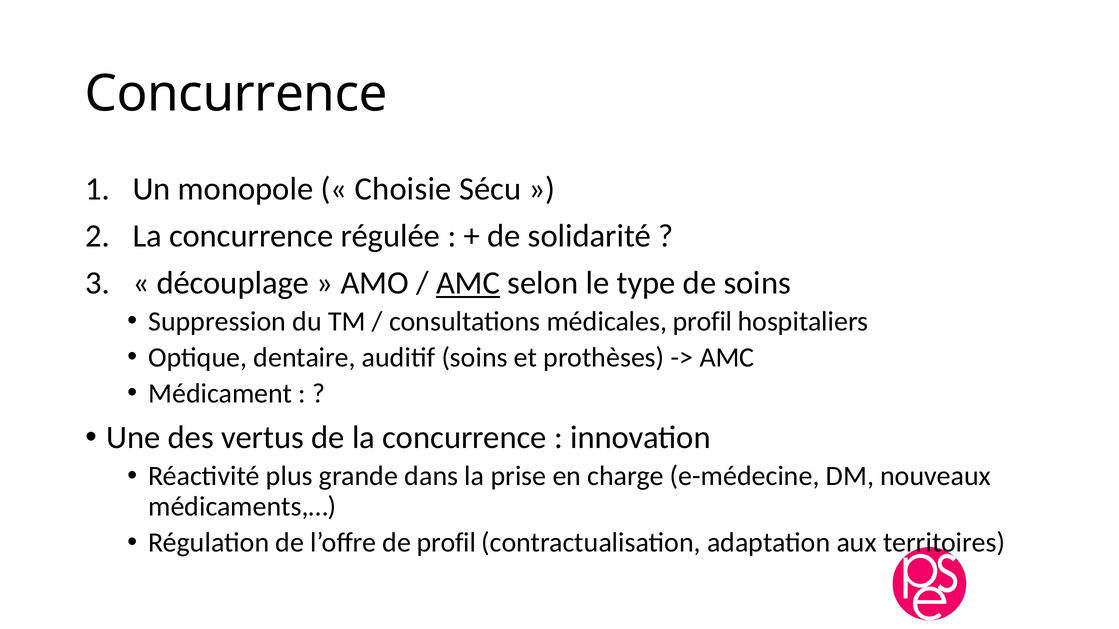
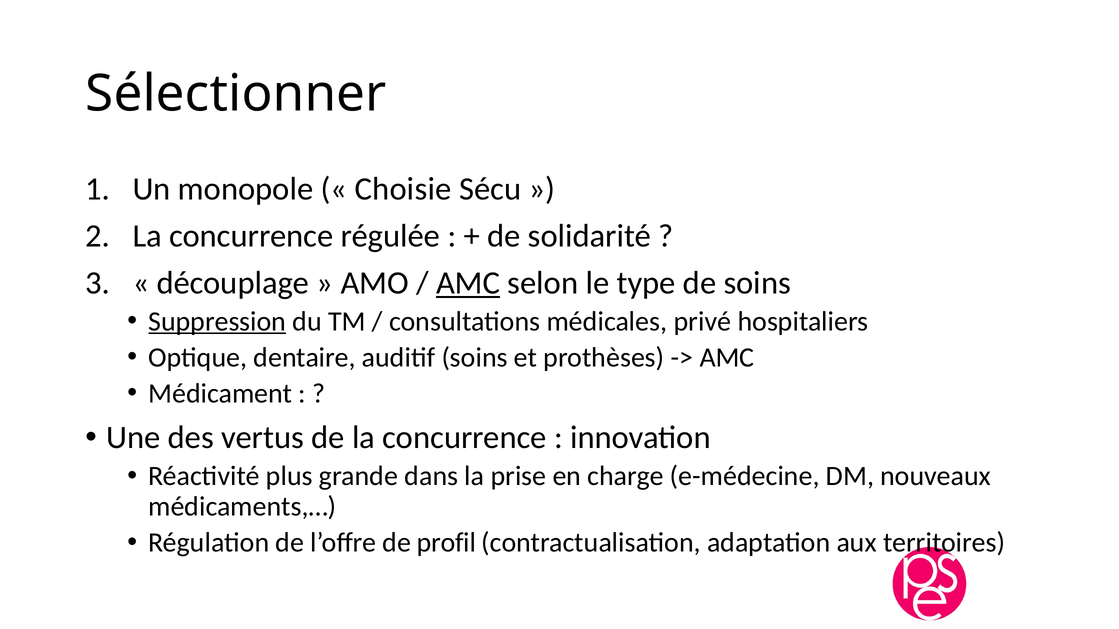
Concurrence: Concurrence -> Sélectionner (236, 94)
Suppression underline: none -> present (217, 322)
médicales profil: profil -> privé (702, 322)
